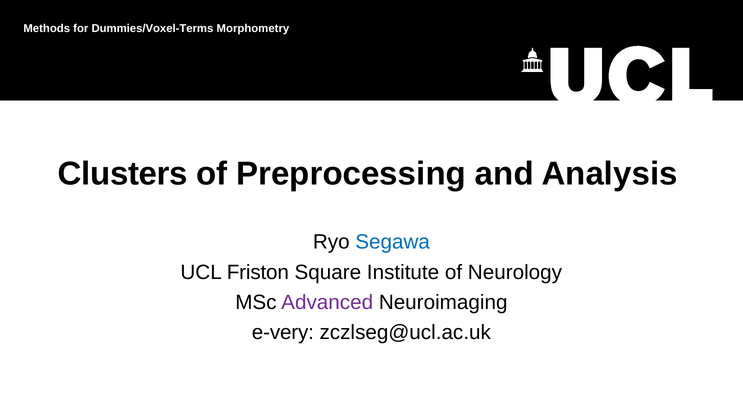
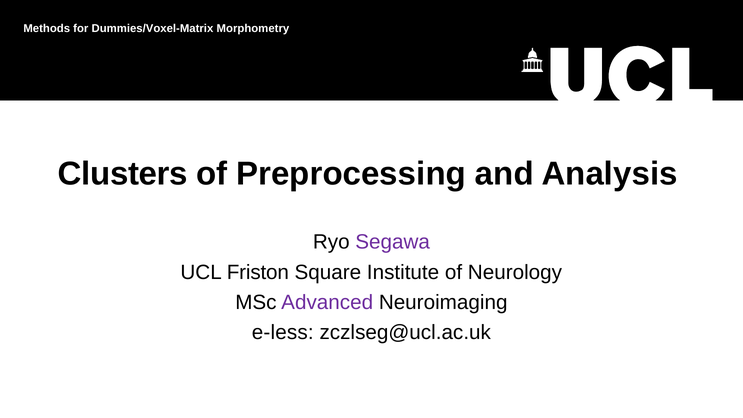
Dummies/Voxel-Terms: Dummies/Voxel-Terms -> Dummies/Voxel-Matrix (152, 28)
Segawa colour: blue -> purple (393, 242)
e-very: e-very -> e-less (283, 332)
